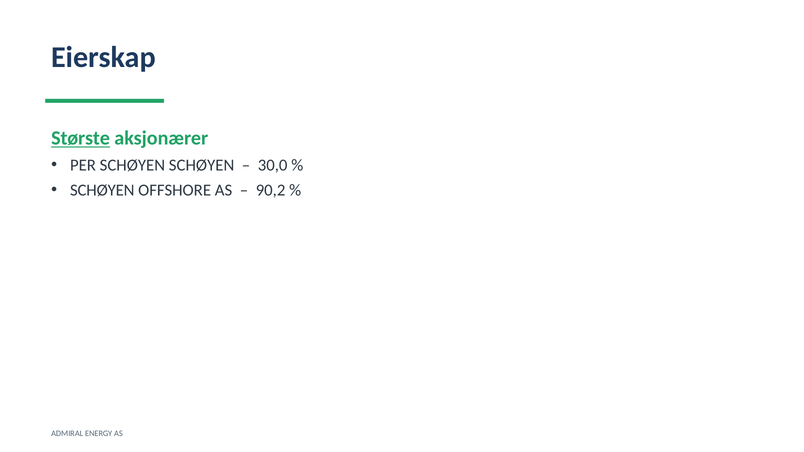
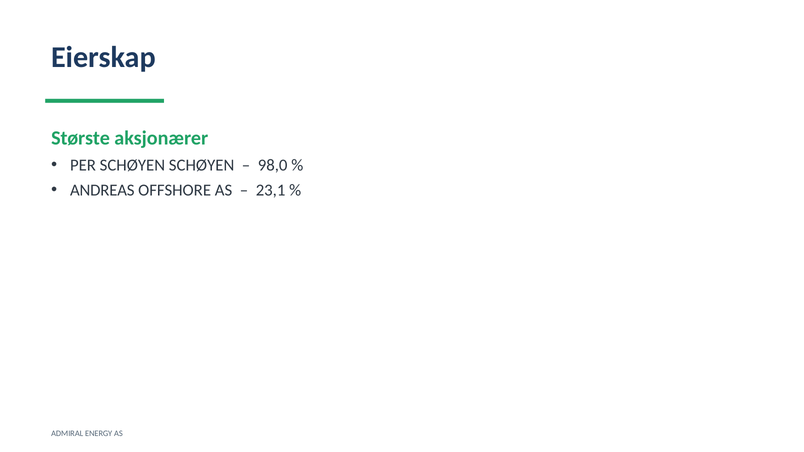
Største underline: present -> none (81, 138)
30,0: 30,0 -> 98,0 (273, 165)
SCHØYEN: SCHØYEN -> ANDREAS (102, 190)
90,2: 90,2 -> 23,1 (271, 190)
